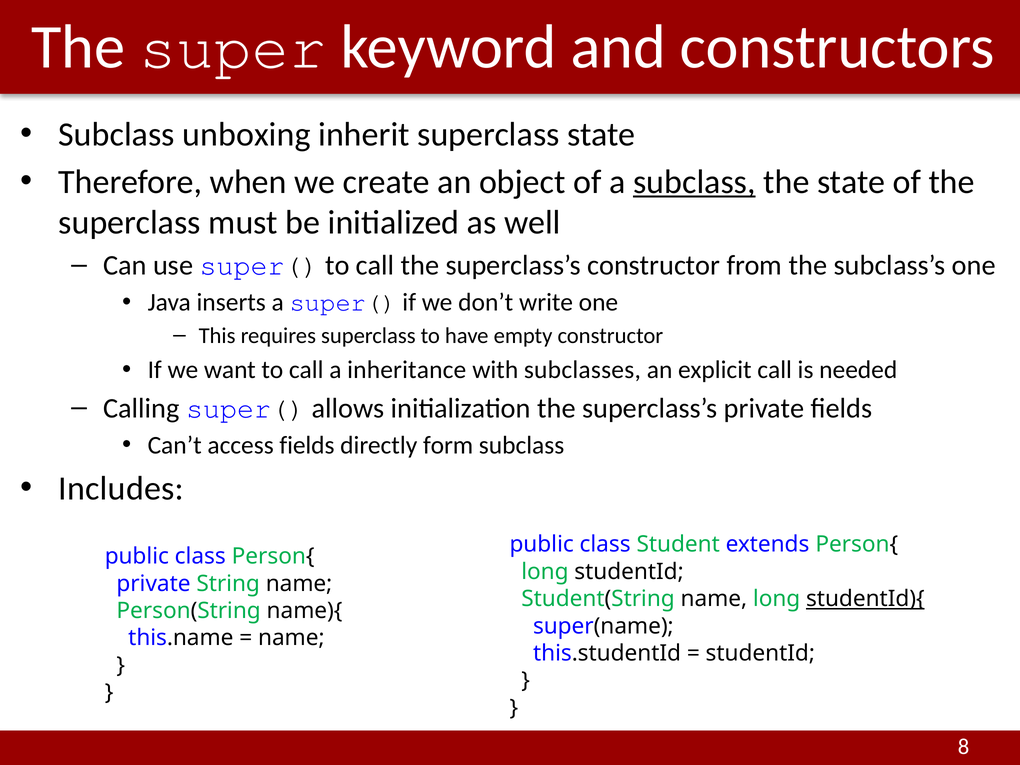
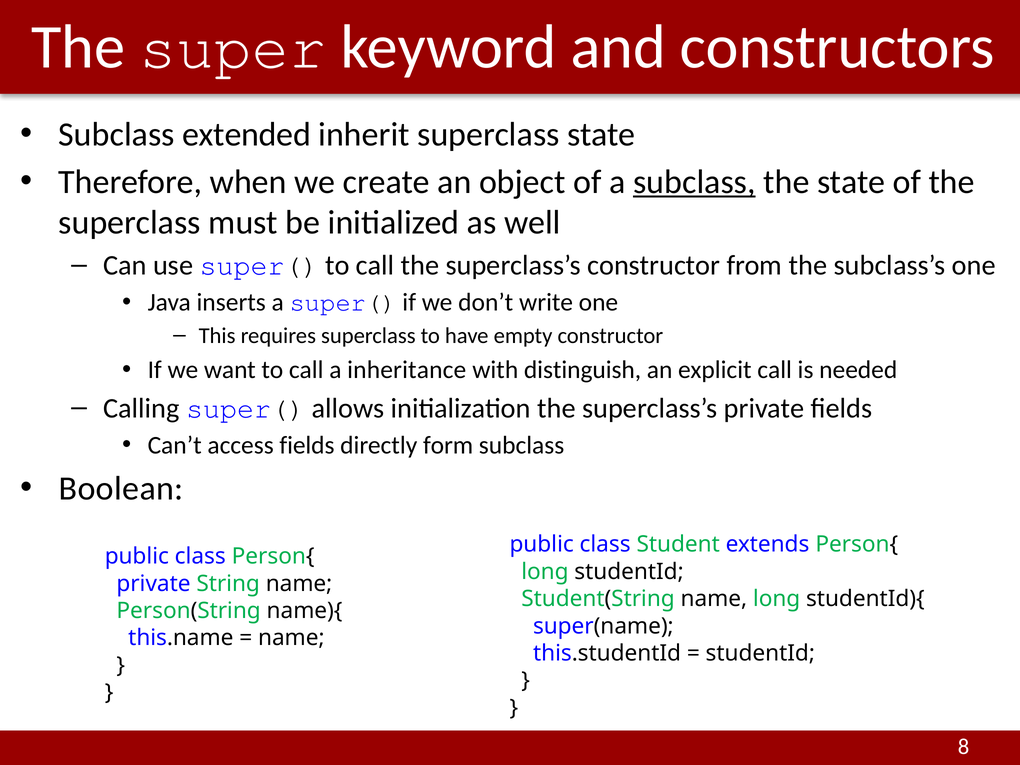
unboxing: unboxing -> extended (247, 134)
subclasses: subclasses -> distinguish (583, 370)
Includes: Includes -> Boolean (121, 488)
studentId){ underline: present -> none (865, 599)
